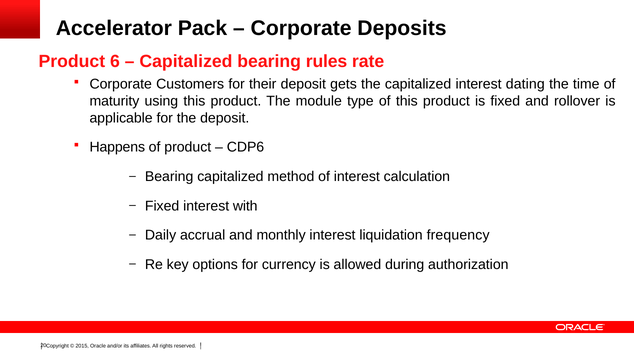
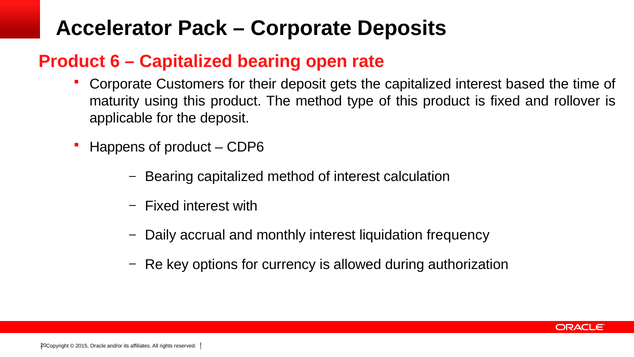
rules: rules -> open (327, 61)
dating: dating -> based (525, 84)
The module: module -> method (319, 101)
